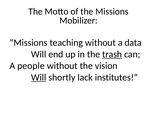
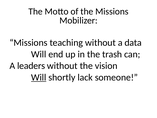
trash underline: present -> none (112, 54)
people: people -> leaders (31, 66)
institutes: institutes -> someone (116, 77)
